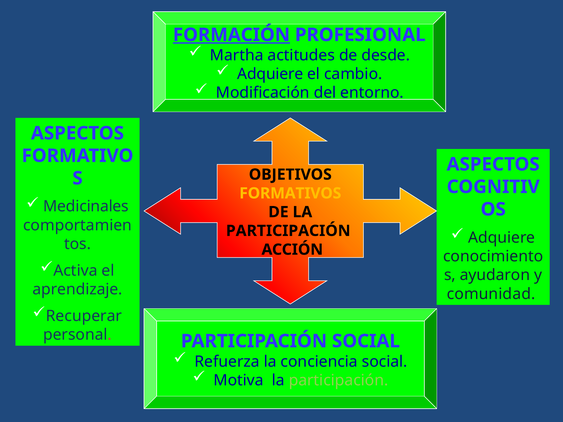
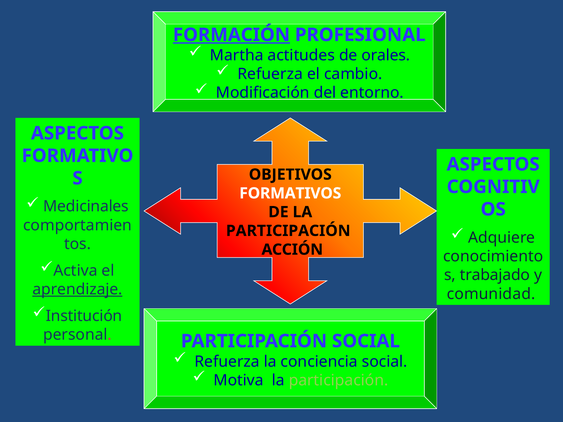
desde: desde -> orales (386, 55)
Adquiere: Adquiere -> Refuerza (270, 74)
FORMATIVOS colour: yellow -> white (290, 193)
ayudaron: ayudaron -> trabajado (495, 275)
aprendizaje underline: none -> present (77, 290)
Recuperar: Recuperar -> Institución (84, 316)
